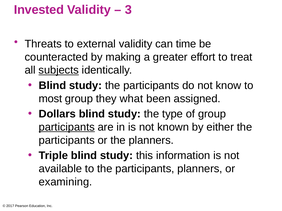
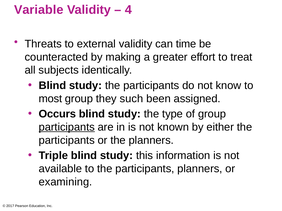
Invested: Invested -> Variable (39, 10)
3: 3 -> 4 (128, 10)
subjects underline: present -> none (59, 70)
what: what -> such (131, 99)
Dollars: Dollars -> Occurs (57, 114)
